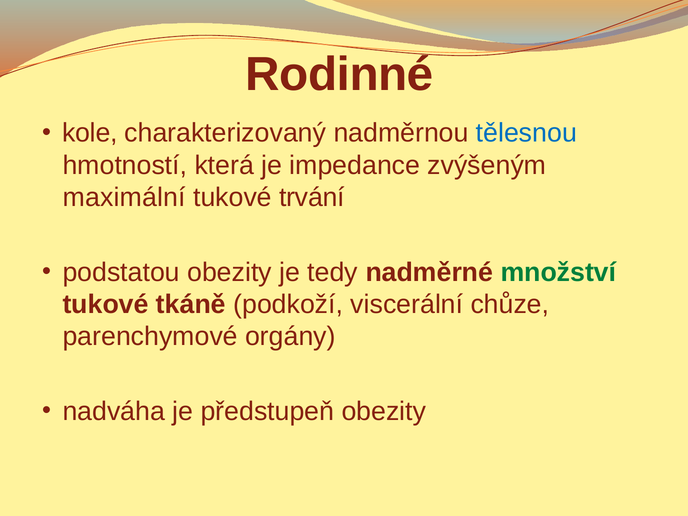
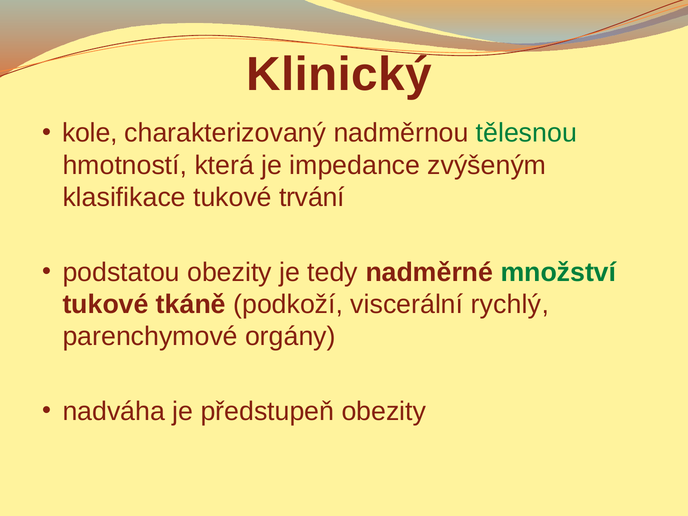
Rodinné: Rodinné -> Klinický (339, 75)
tělesnou colour: blue -> green (526, 133)
maximální: maximální -> klasifikace (124, 197)
chůze: chůze -> rychlý (510, 304)
